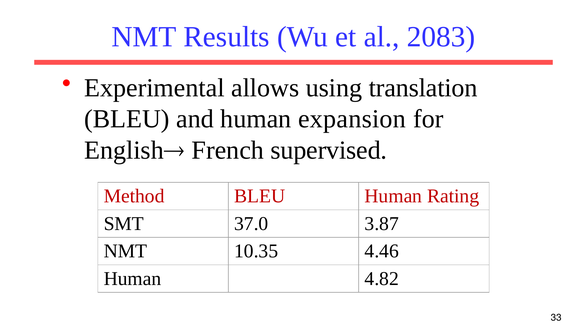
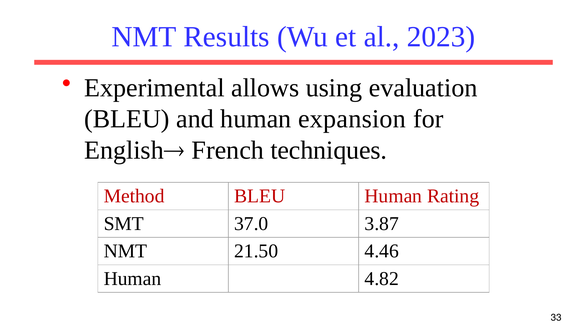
2083: 2083 -> 2023 (441, 37)
translation: translation -> evaluation (423, 88)
supervised: supervised -> techniques (329, 150)
10.35: 10.35 -> 21.50 (256, 251)
